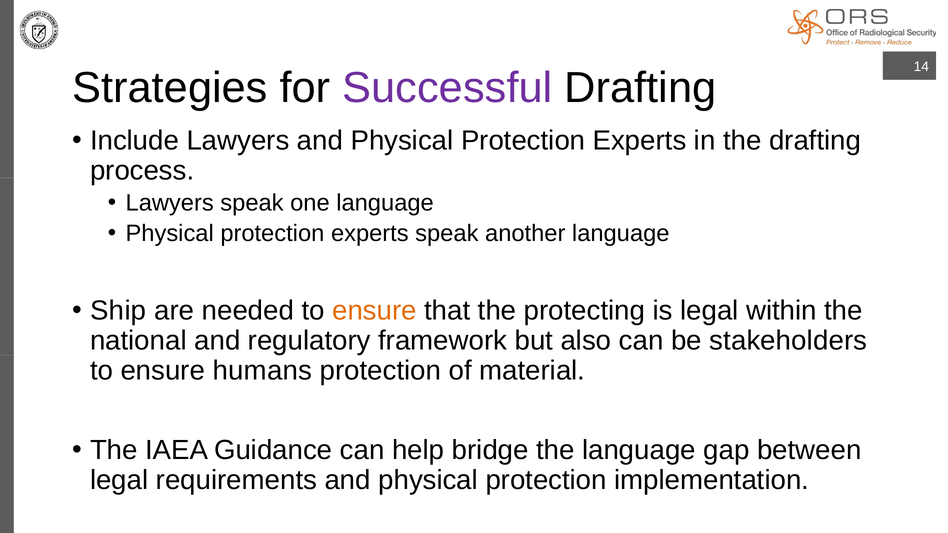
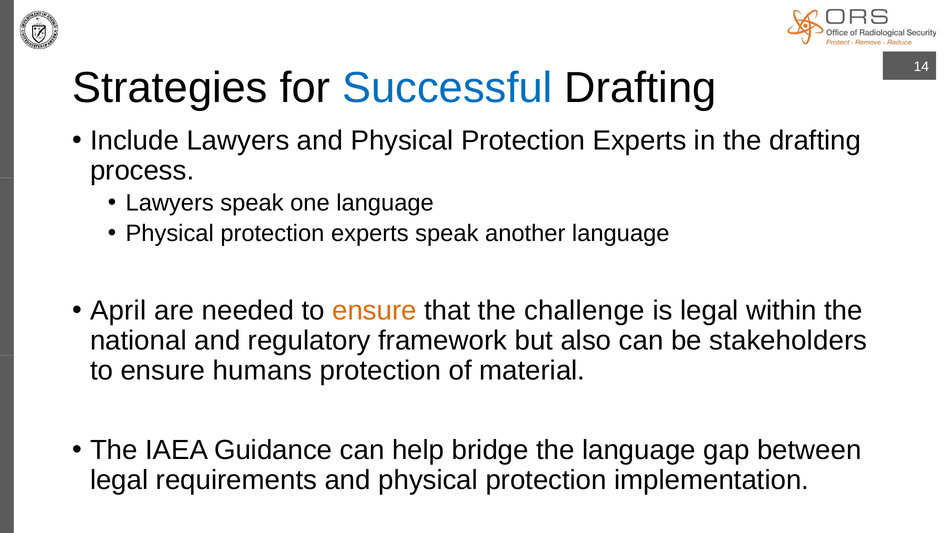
Successful colour: purple -> blue (447, 88)
Ship: Ship -> April (118, 311)
protecting: protecting -> challenge (584, 311)
